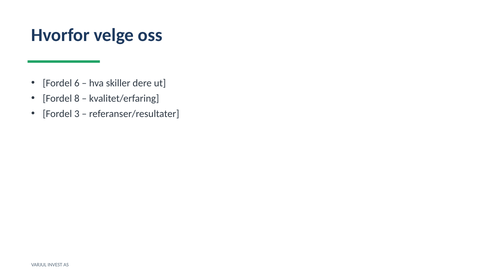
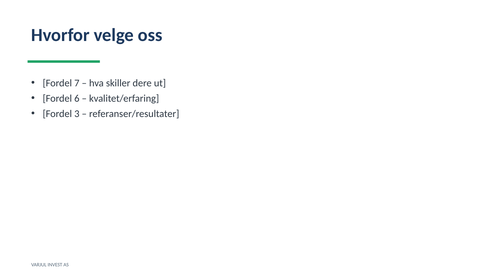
6: 6 -> 7 (77, 83)
8: 8 -> 6 (77, 98)
